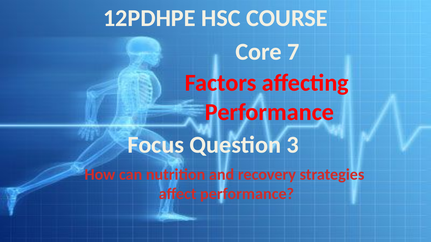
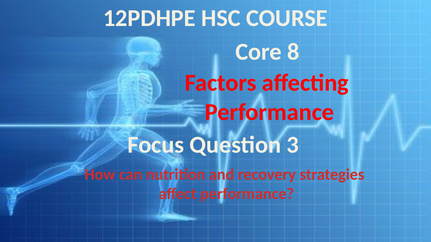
7: 7 -> 8 (293, 52)
